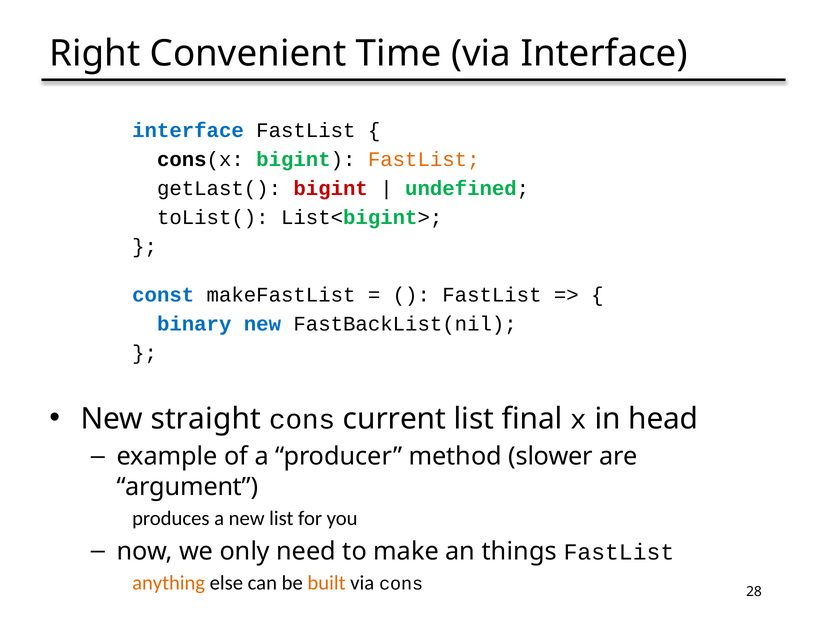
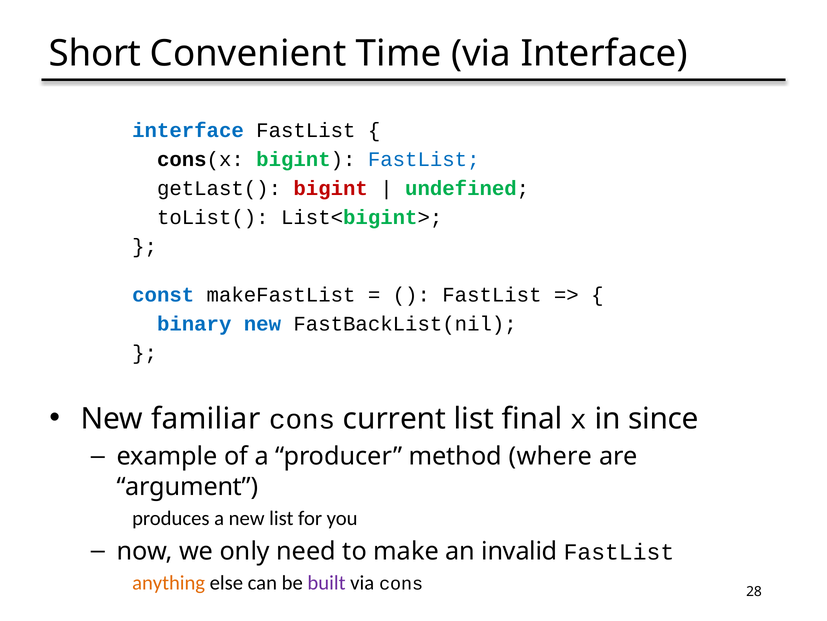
Right: Right -> Short (95, 54)
FastList colour: orange -> blue (424, 159)
straight: straight -> familiar (206, 418)
head: head -> since (663, 418)
slower: slower -> where (550, 456)
things: things -> invalid (519, 551)
built colour: orange -> purple (326, 582)
